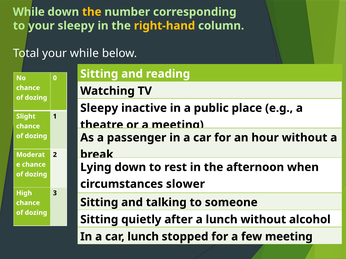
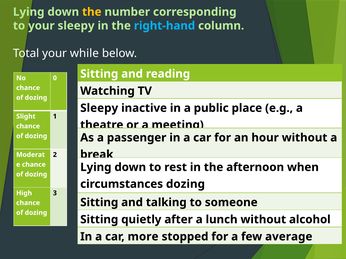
While: While -> Lying (29, 12)
right-hand colour: yellow -> light blue (165, 26)
circumstances slower: slower -> dozing (185, 184)
car lunch: lunch -> more (143, 237)
few meeting: meeting -> average (289, 237)
